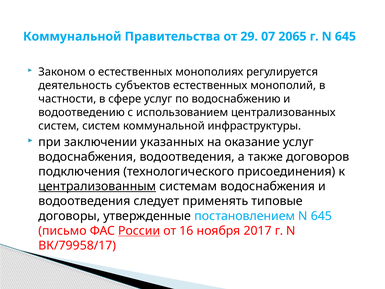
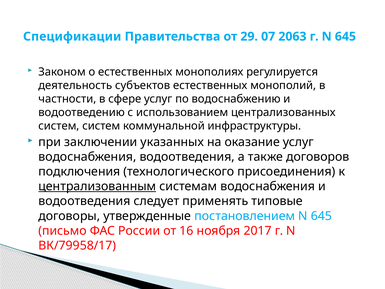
Коммунальной: Коммунальной -> Спецификации (72, 36)
2065: 2065 -> 2063 (292, 36)
России underline: present -> none (139, 231)
